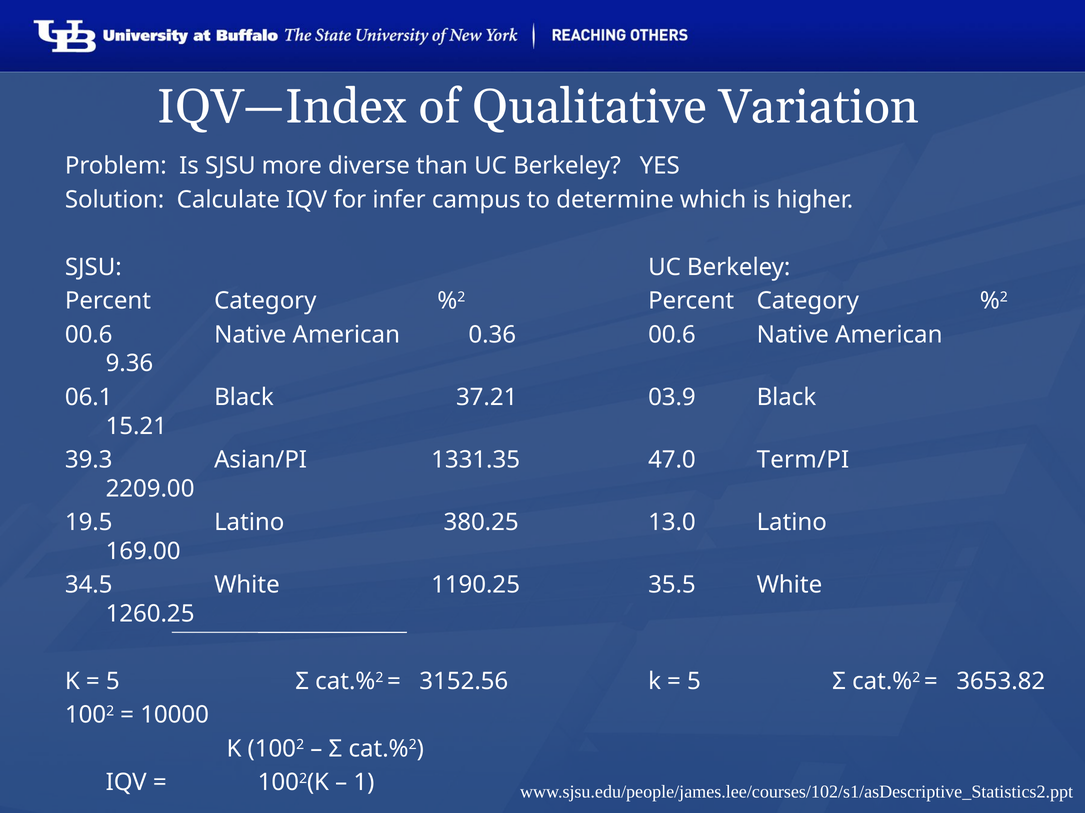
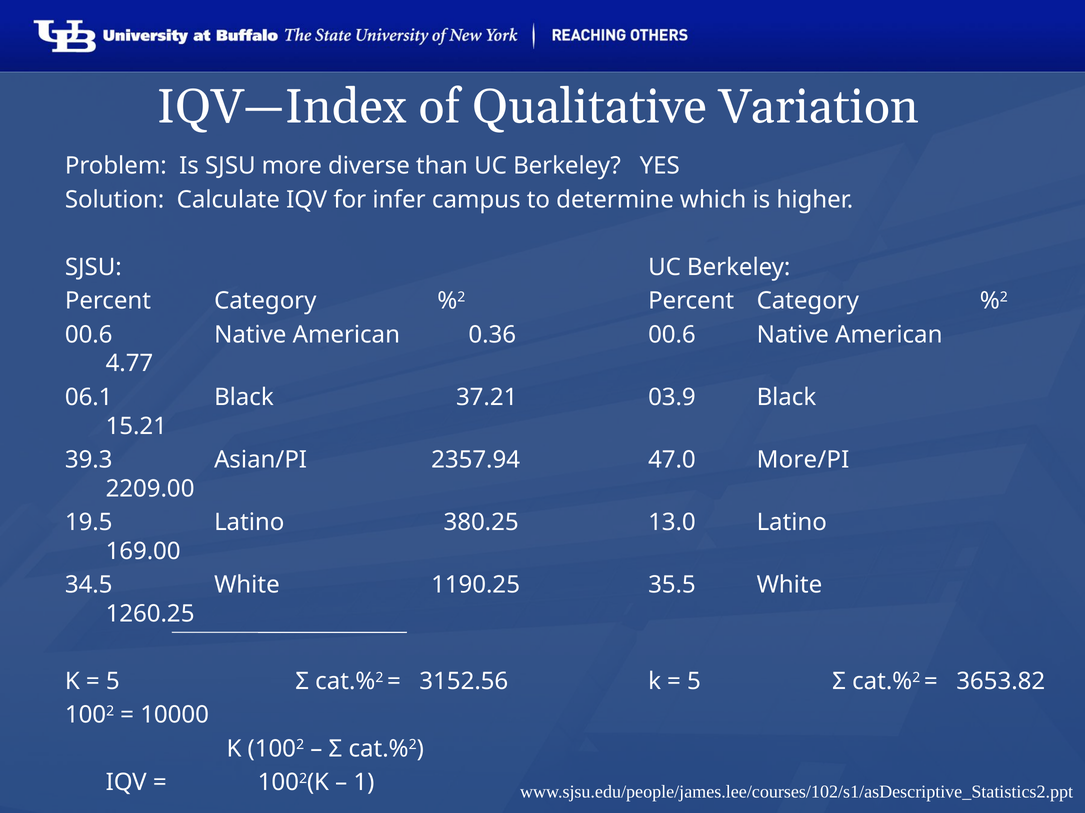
9.36: 9.36 -> 4.77 (129, 364)
1331.35: 1331.35 -> 2357.94 (476, 460)
Term/PI: Term/PI -> More/PI (803, 460)
